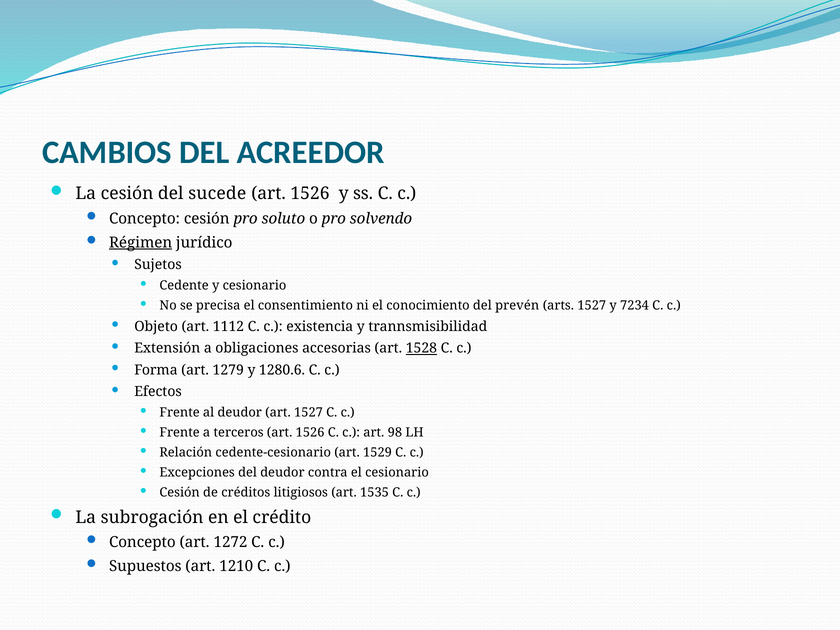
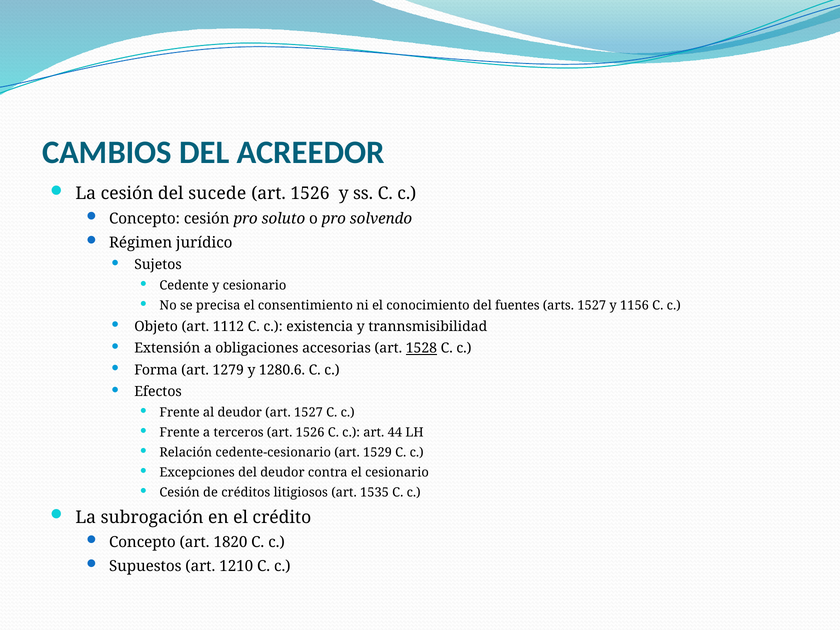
Régimen underline: present -> none (141, 242)
prevén: prevén -> fuentes (517, 306)
7234: 7234 -> 1156 (634, 306)
98: 98 -> 44 (395, 432)
1272: 1272 -> 1820 (230, 542)
